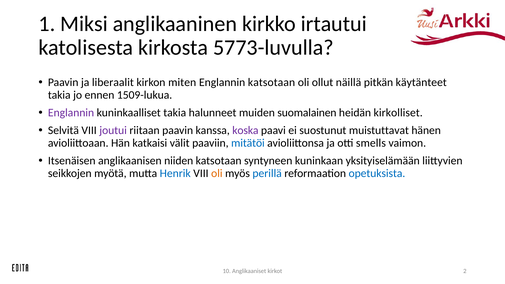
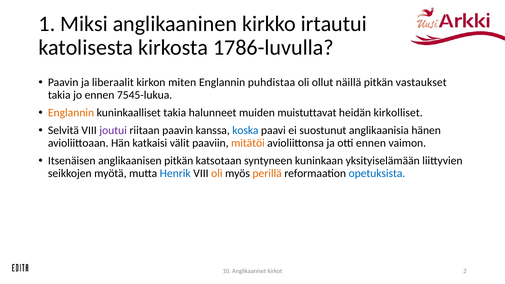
5773-luvulla: 5773-luvulla -> 1786-luvulla (273, 48)
Englannin katsotaan: katsotaan -> puhdistaa (272, 82)
käytänteet: käytänteet -> vastaukset (421, 82)
1509-lukua: 1509-lukua -> 7545-lukua (145, 95)
Englannin colour: purple -> orange (71, 113)
suomalainen: suomalainen -> muistuttavat (307, 113)
koska colour: purple -> blue (245, 130)
muistuttavat: muistuttavat -> anglikaanisia (379, 130)
mitätöi colour: blue -> orange (248, 143)
otti smells: smells -> ennen (371, 143)
anglikaanisen niiden: niiden -> pitkän (179, 161)
perillä colour: blue -> orange (267, 173)
